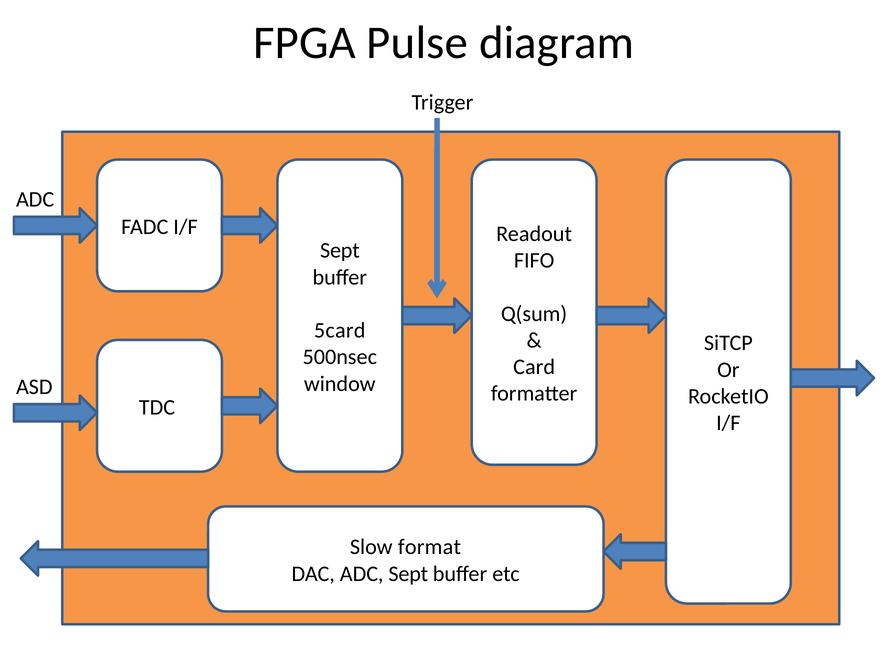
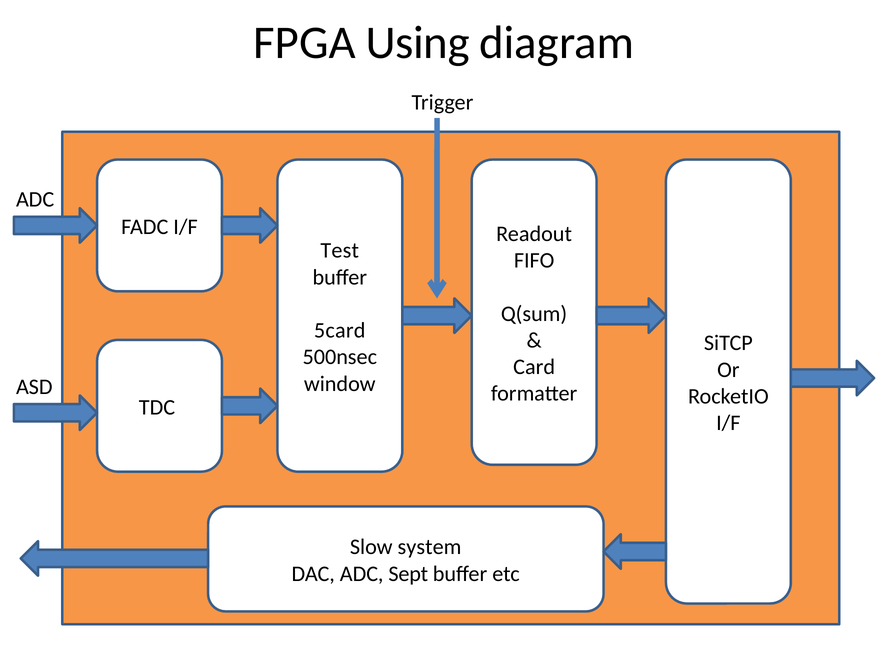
Pulse: Pulse -> Using (418, 43)
Sept: Sept -> Test (340, 251)
format: format -> system (429, 547)
